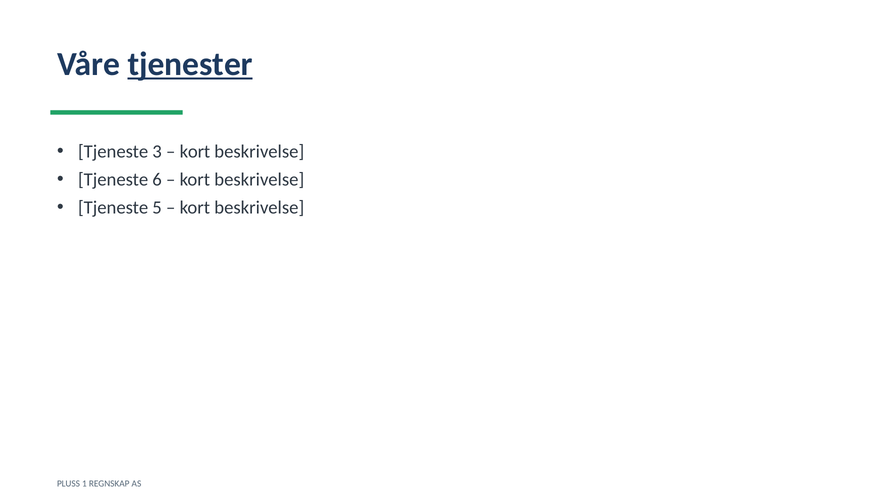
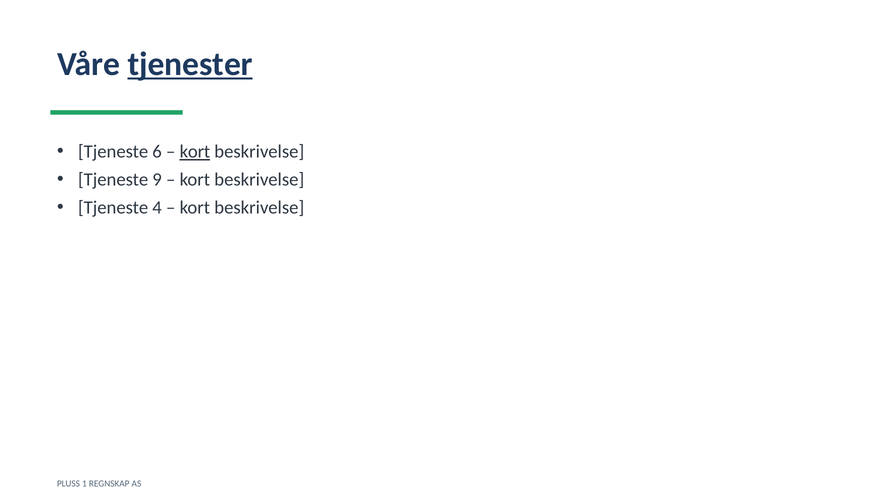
3: 3 -> 6 (157, 152)
kort underline: none -> present (195, 152)
6: 6 -> 9 (157, 180)
5: 5 -> 4 (157, 208)
